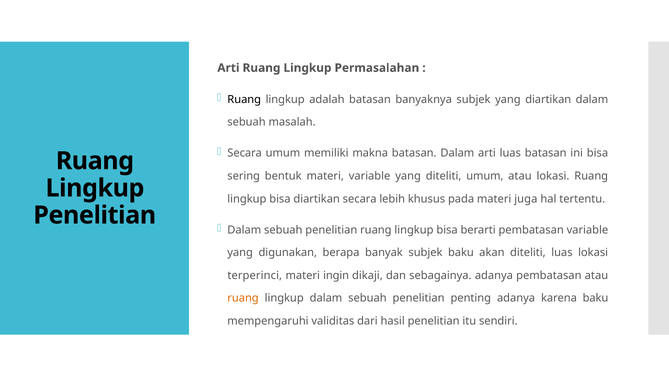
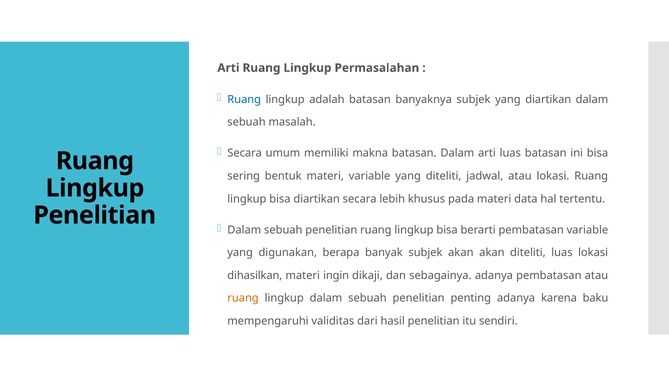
Ruang colour: black -> blue (244, 99)
diteliti umum: umum -> jadwal (485, 176)
juga: juga -> data (526, 198)
subjek baku: baku -> akan (461, 252)
terperinci: terperinci -> dihasilkan (255, 275)
